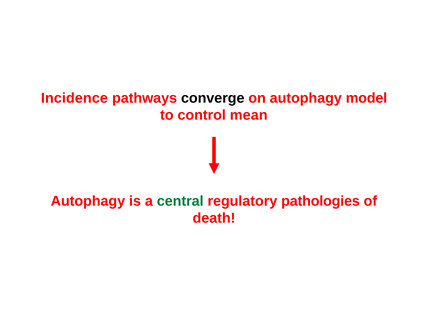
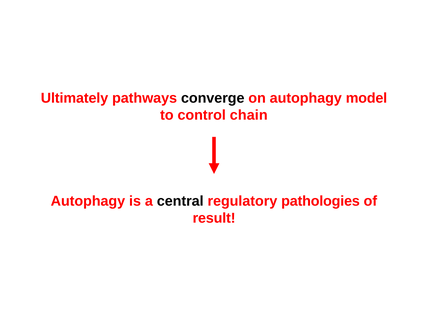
Incidence: Incidence -> Ultimately (75, 98)
mean: mean -> chain (249, 115)
central colour: green -> black (180, 201)
death: death -> result (214, 218)
